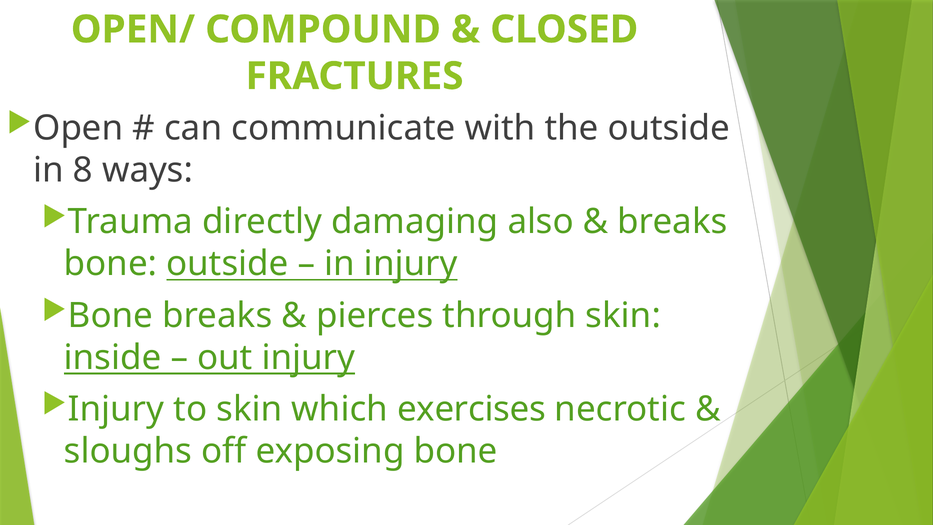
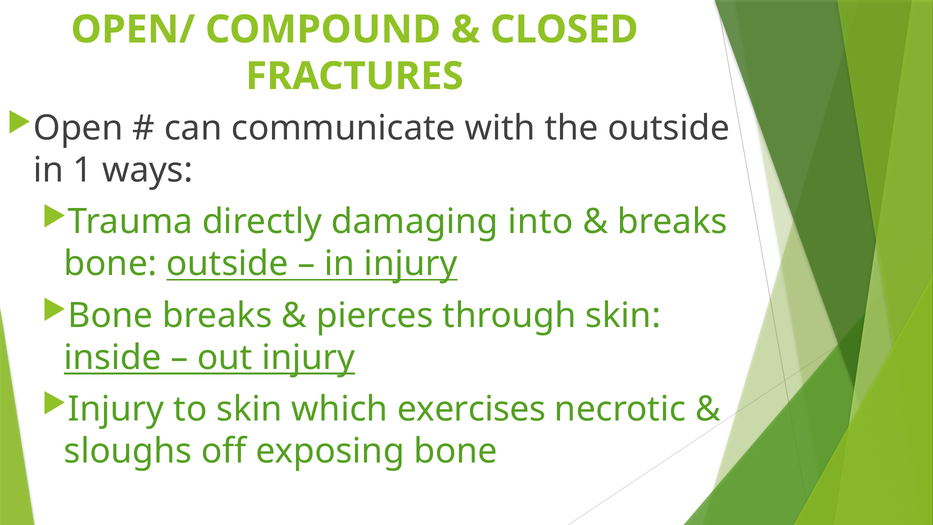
8: 8 -> 1 (83, 170)
also: also -> into (540, 222)
